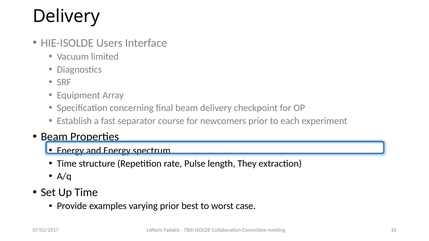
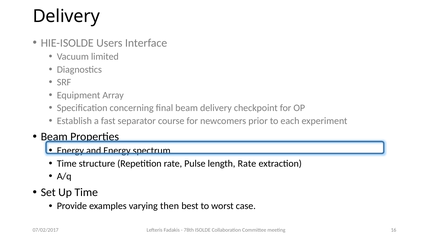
length They: They -> Rate (247, 164)
varying prior: prior -> then (170, 206)
